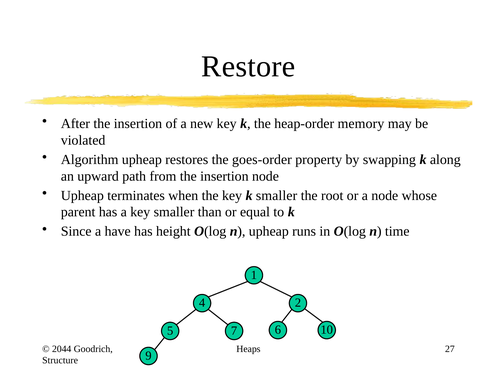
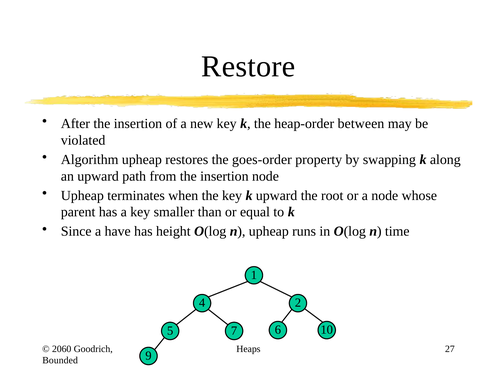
memory: memory -> between (361, 124)
k smaller: smaller -> upward (277, 195)
2044: 2044 -> 2060 (62, 349)
Structure: Structure -> Bounded (60, 360)
